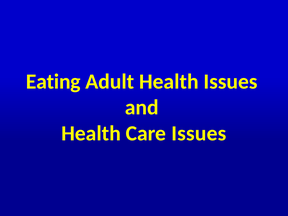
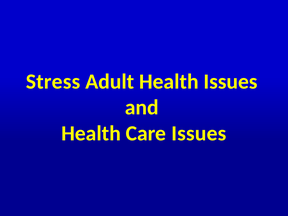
Eating: Eating -> Stress (53, 81)
